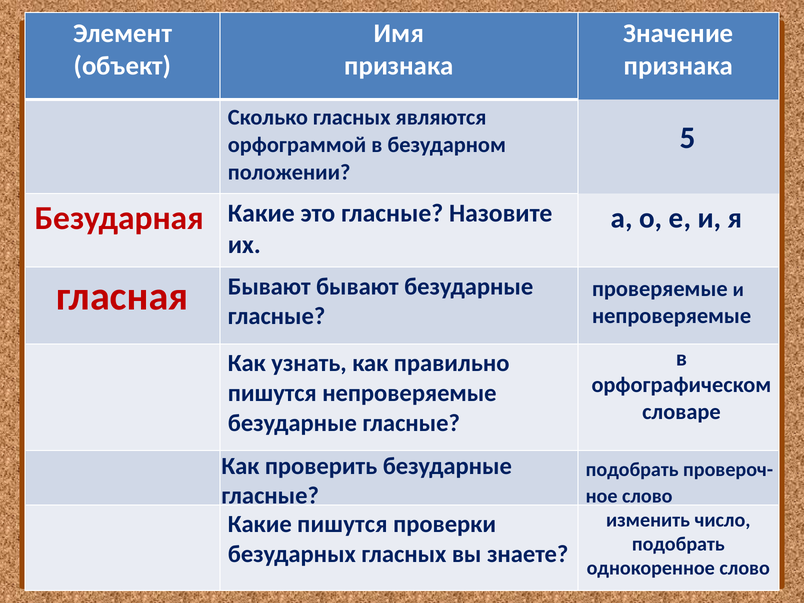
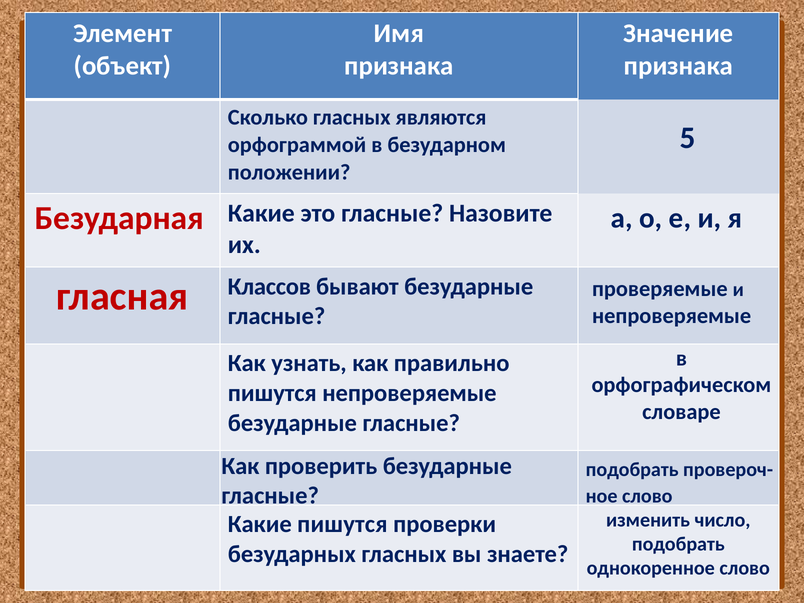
гласная Бывают: Бывают -> Классов (269, 286)
